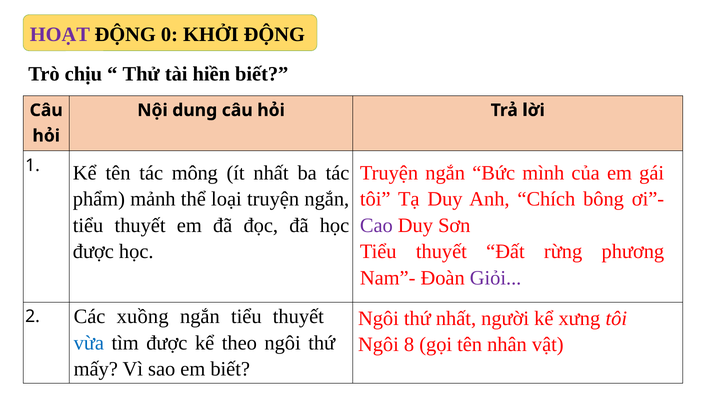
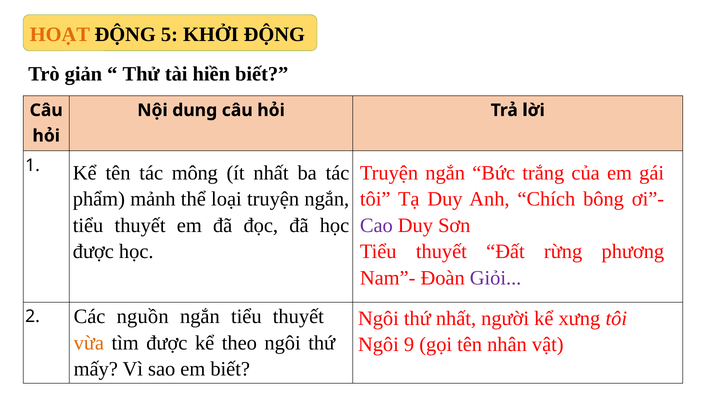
HOẠT colour: purple -> orange (60, 35)
0: 0 -> 5 (169, 35)
chịu: chịu -> giản (83, 74)
mình: mình -> trắng (543, 173)
xuồng: xuồng -> nguồn (143, 317)
vừa colour: blue -> orange (89, 343)
8: 8 -> 9 (409, 345)
